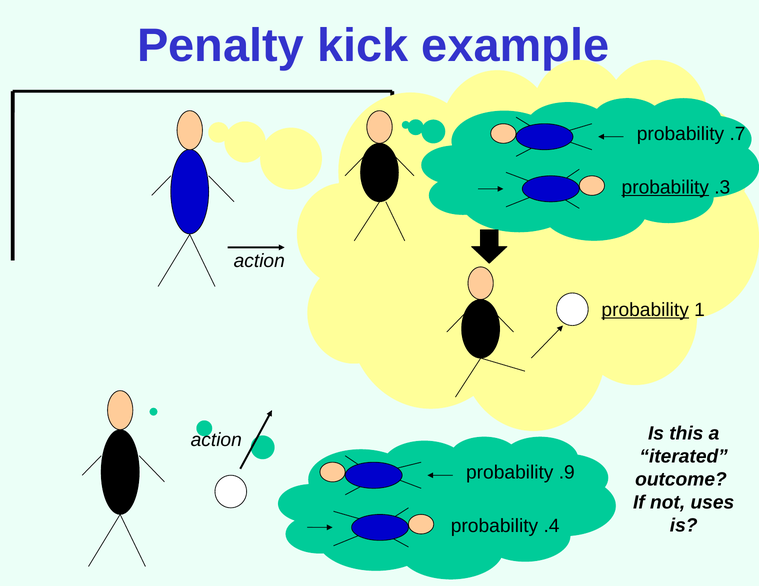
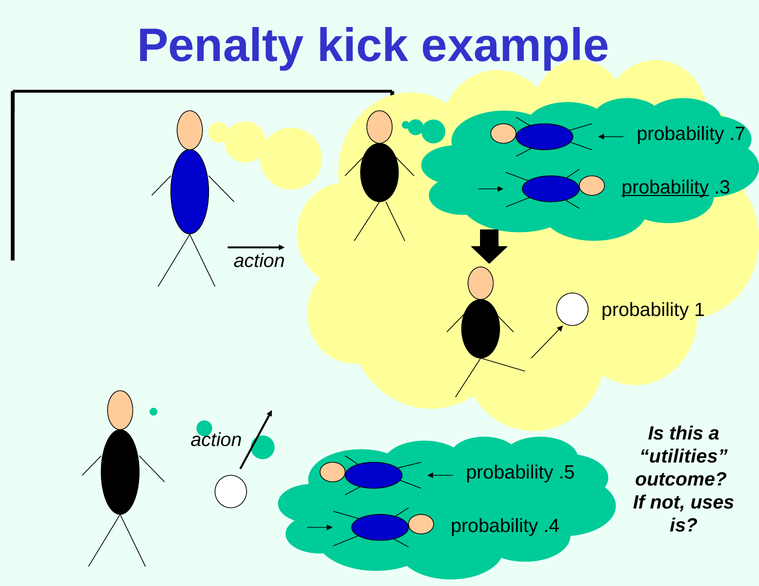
probability underline: present -> none (645, 310)
iterated: iterated -> utilities (684, 457)
.9: .9 -> .5 (567, 473)
